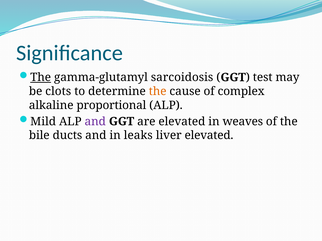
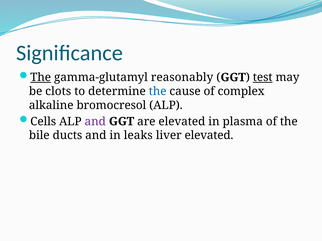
sarcoidosis: sarcoidosis -> reasonably (182, 78)
test underline: none -> present (263, 78)
the colour: orange -> blue (158, 91)
proportional: proportional -> bromocresol (111, 105)
Mild: Mild -> Cells (43, 122)
weaves: weaves -> plasma (243, 122)
